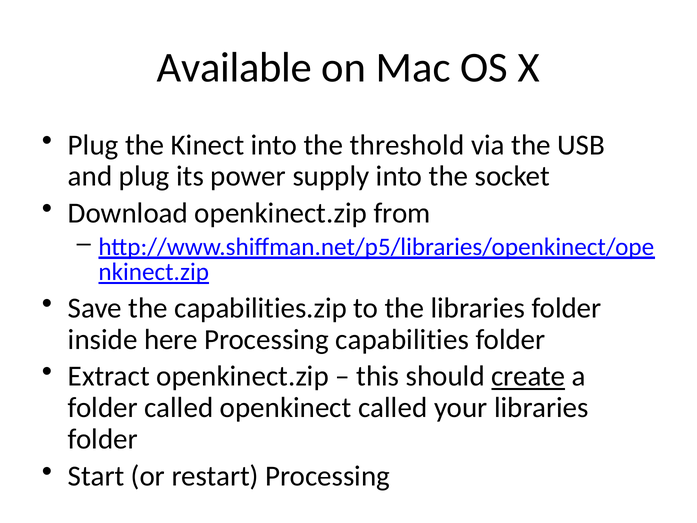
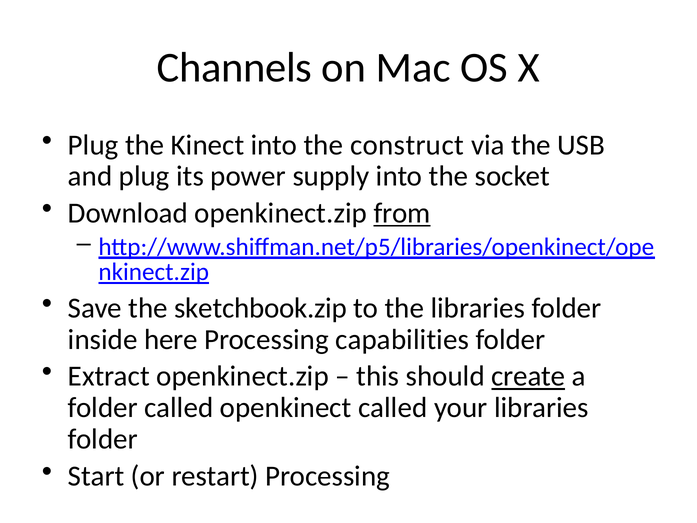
Available: Available -> Channels (234, 67)
threshold: threshold -> construct (407, 145)
from underline: none -> present (402, 213)
capabilities.zip: capabilities.zip -> sketchbook.zip (261, 308)
